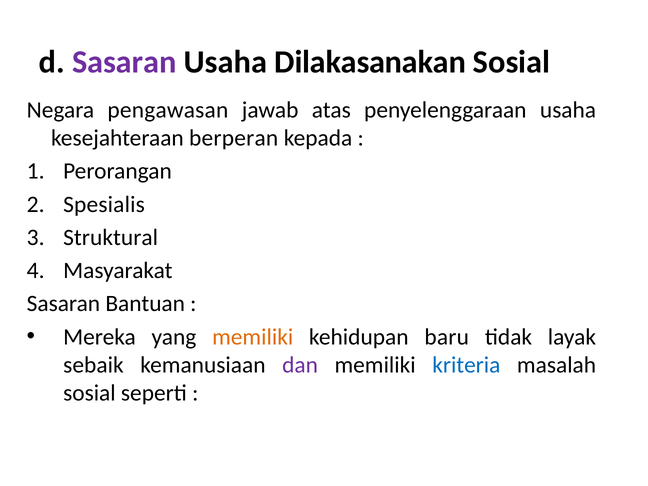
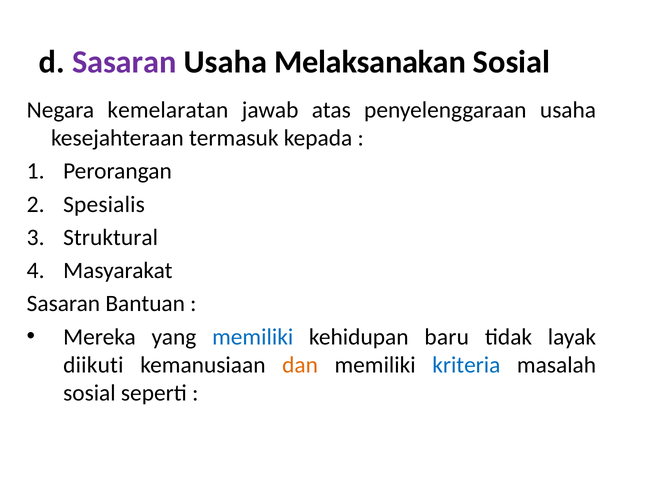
Dilakasanakan: Dilakasanakan -> Melaksanakan (370, 62)
pengawasan: pengawasan -> kemelaratan (168, 110)
berperan: berperan -> termasuk (234, 138)
memiliki colour: orange -> blue (253, 337)
sebaik: sebaik -> diikuti (93, 365)
dan colour: purple -> orange (300, 365)
